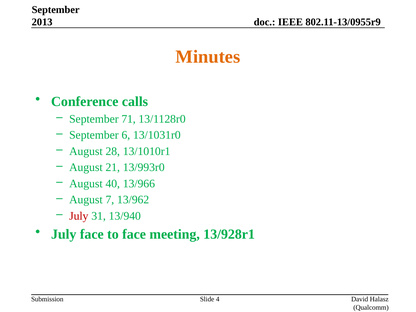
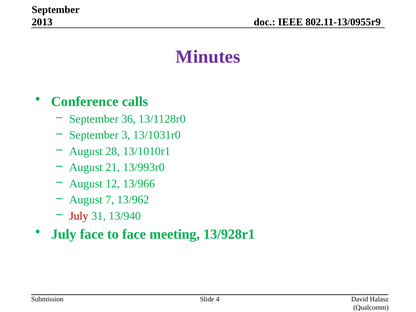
Minutes colour: orange -> purple (208, 57)
71: 71 -> 36 (129, 119)
6: 6 -> 3 (126, 135)
40: 40 -> 12 (113, 184)
